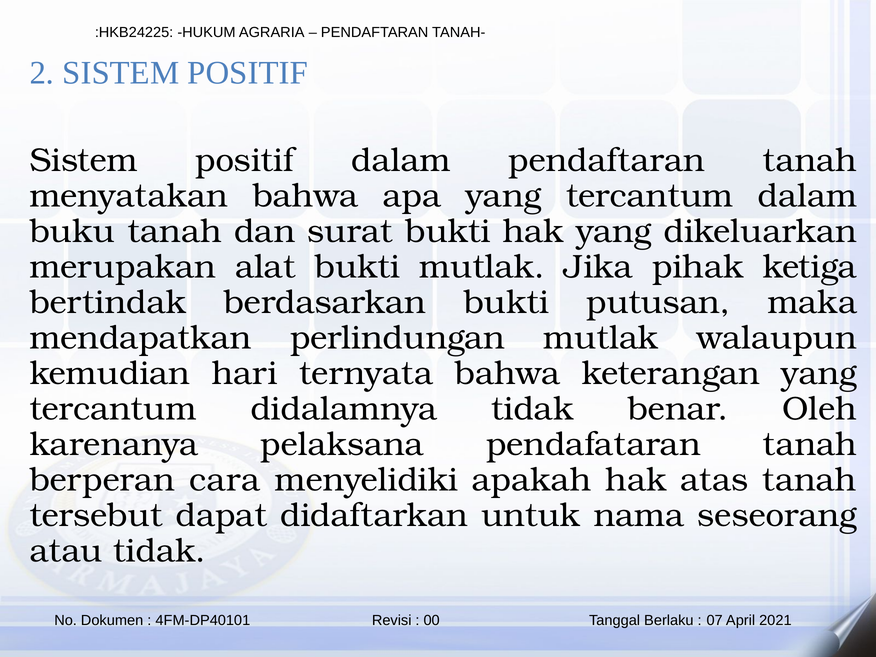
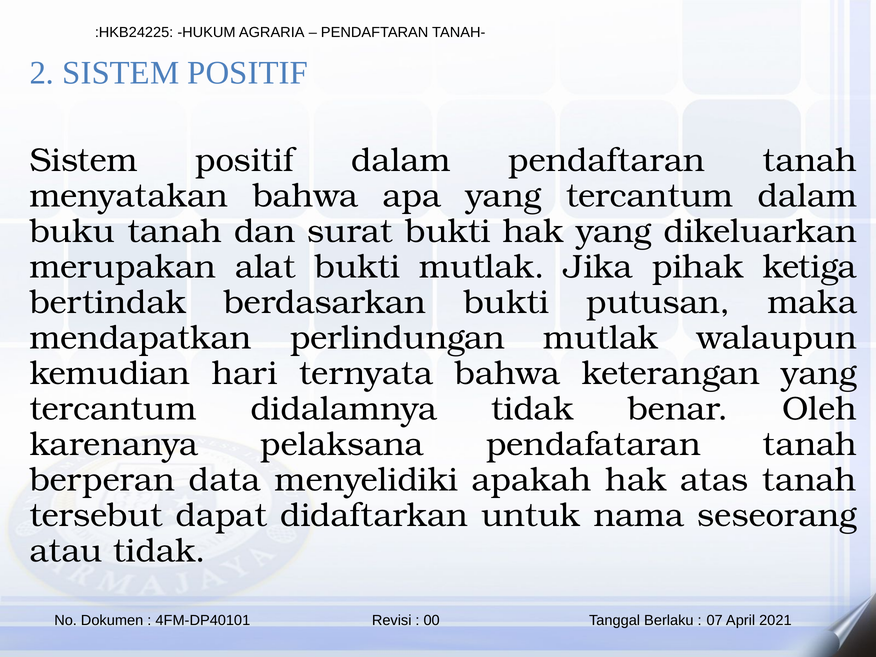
cara: cara -> data (225, 480)
